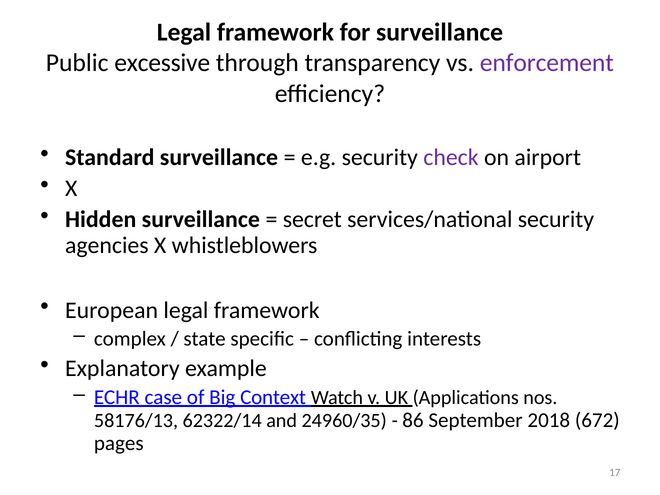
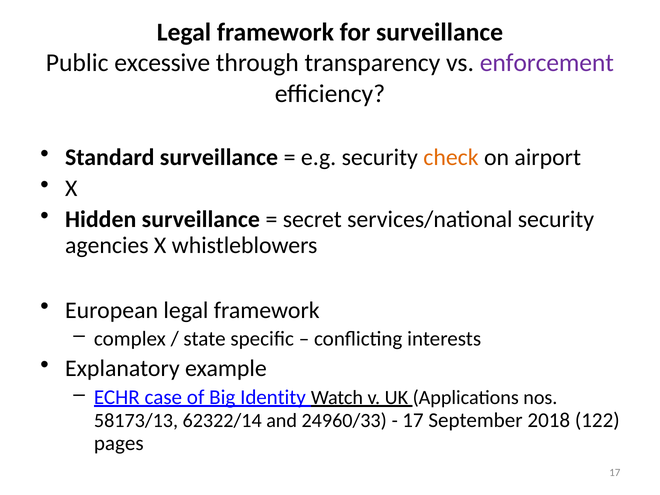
check colour: purple -> orange (451, 158)
Context: Context -> Identity (273, 397)
58176/13: 58176/13 -> 58173/13 (136, 421)
24960/35: 24960/35 -> 24960/33 (344, 421)
86: 86 -> 17 (413, 420)
672: 672 -> 122 (597, 420)
